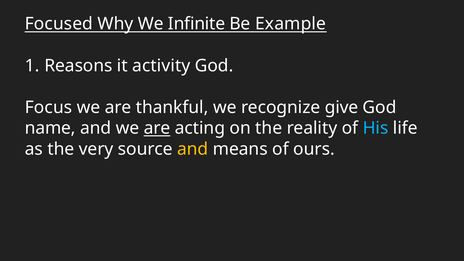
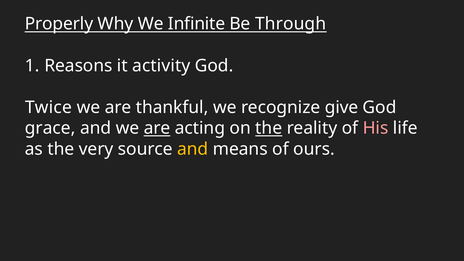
Focused: Focused -> Properly (59, 24)
Example: Example -> Through (291, 24)
Focus: Focus -> Twice (48, 107)
name: name -> grace (50, 128)
the underline: none -> present (269, 128)
His colour: light blue -> pink (376, 128)
